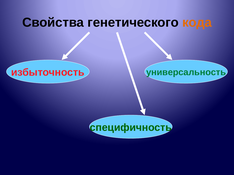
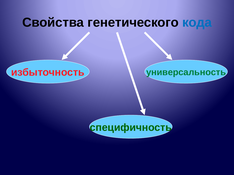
кода colour: orange -> blue (197, 23)
